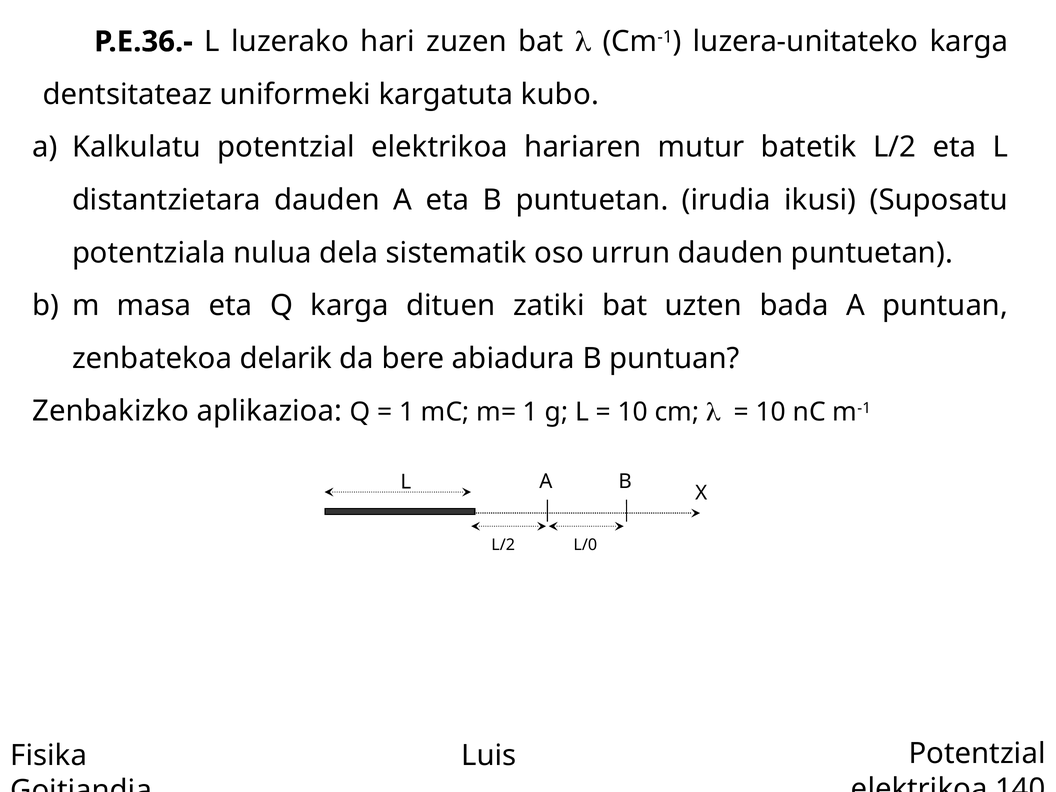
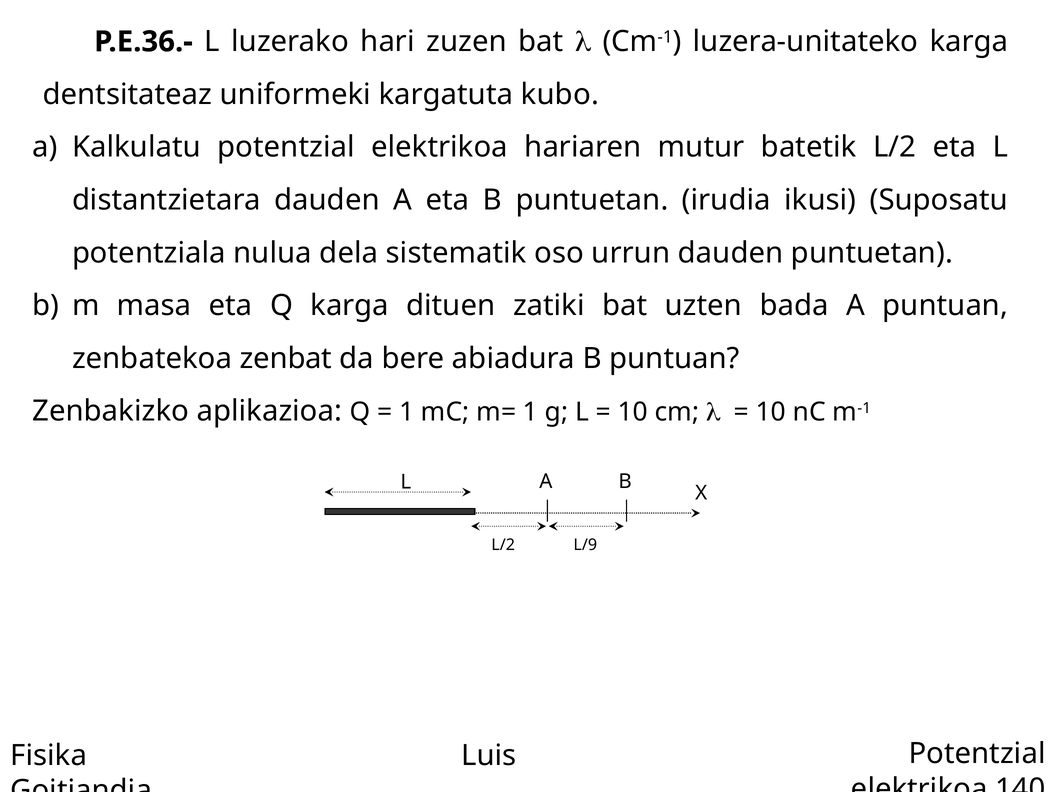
delarik: delarik -> zenbat (286, 358)
L/0: L/0 -> L/9 (585, 545)
